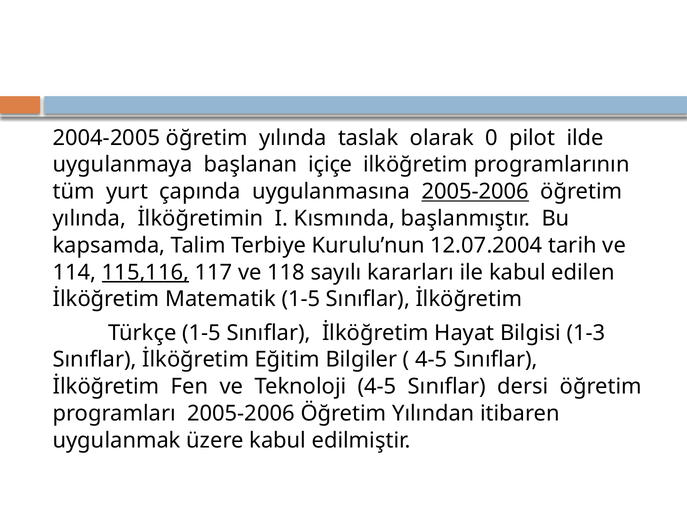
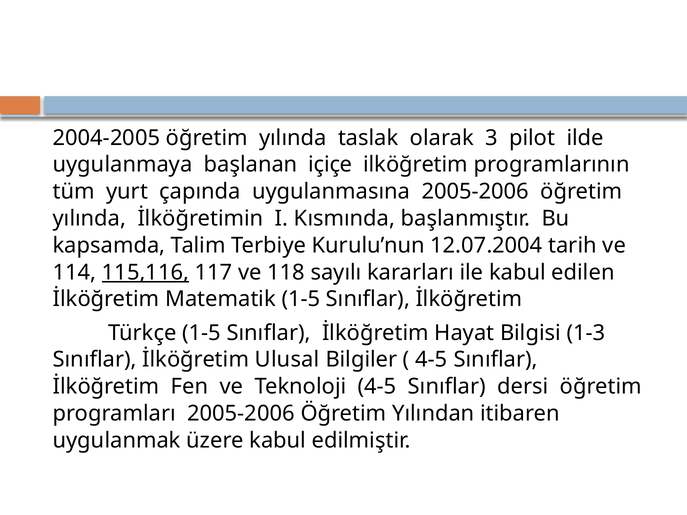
0: 0 -> 3 (491, 138)
2005-2006 underline: present -> none (475, 192)
Eğitim: Eğitim -> Ulusal (287, 360)
